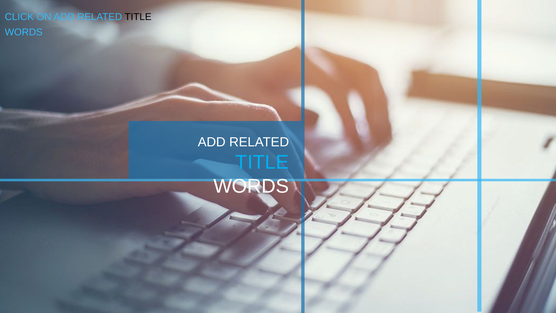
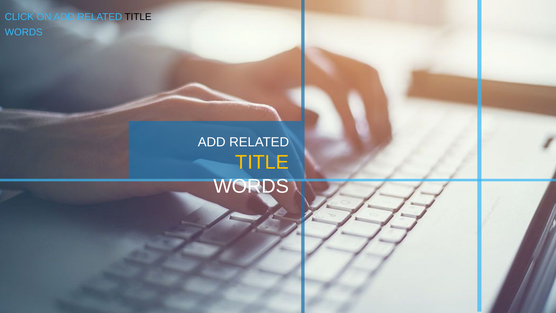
TITLE colour: light blue -> yellow (262, 162)
